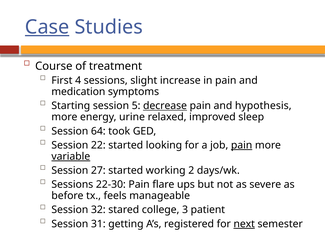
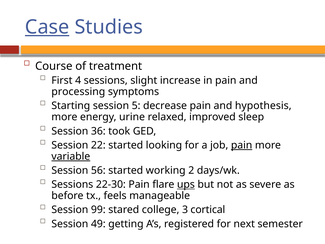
medication: medication -> processing (78, 92)
decrease underline: present -> none (165, 106)
64: 64 -> 36 (98, 131)
27: 27 -> 56 (98, 170)
ups underline: none -> present (186, 184)
32: 32 -> 99 (98, 210)
patient: patient -> cortical (208, 210)
31: 31 -> 49 (98, 224)
next underline: present -> none (244, 224)
